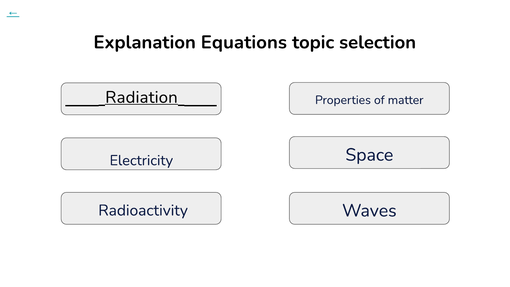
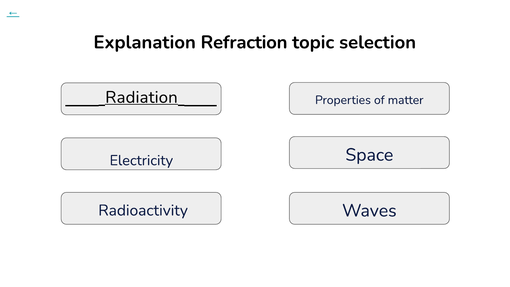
Equations: Equations -> Refraction (244, 42)
